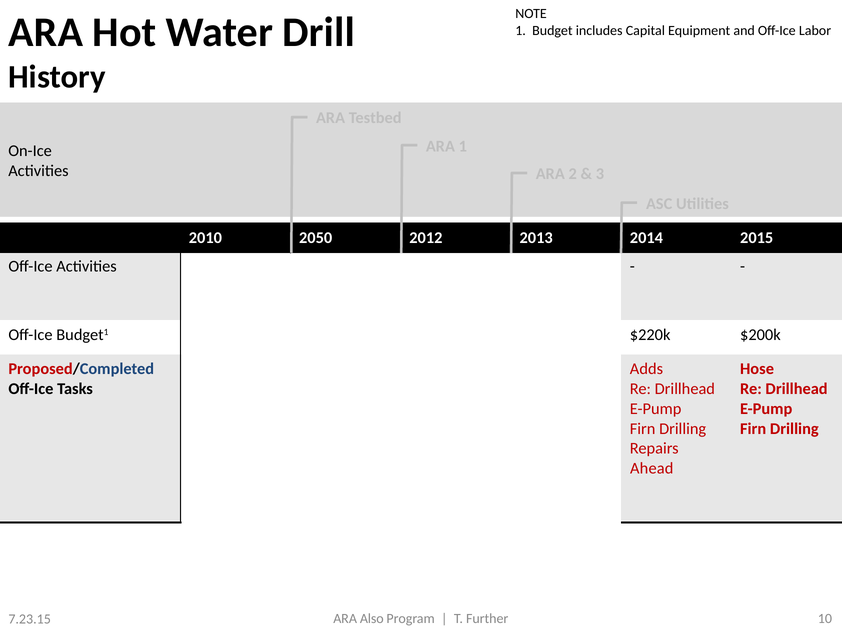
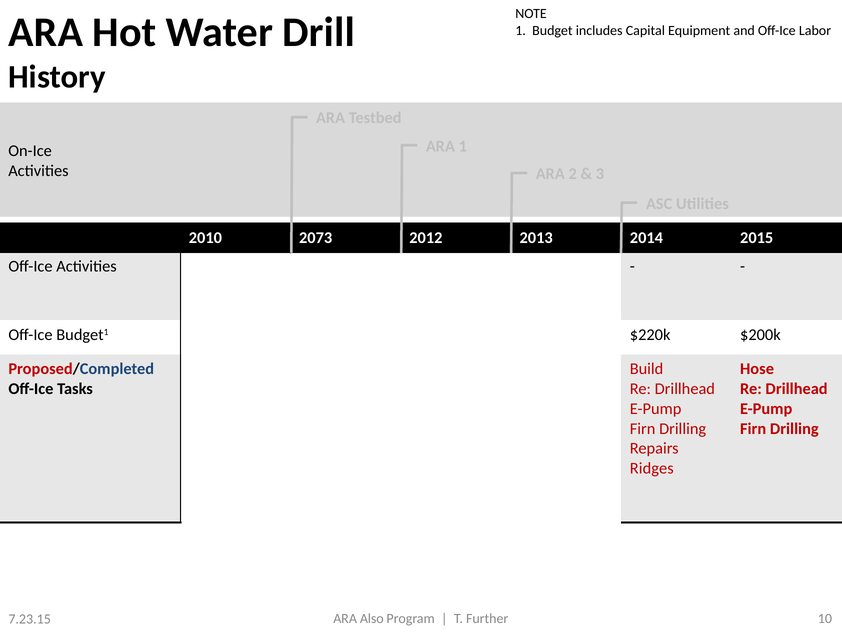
2050: 2050 -> 2073 (316, 238)
Adds: Adds -> Build (647, 369)
Ahead: Ahead -> Ridges (652, 468)
